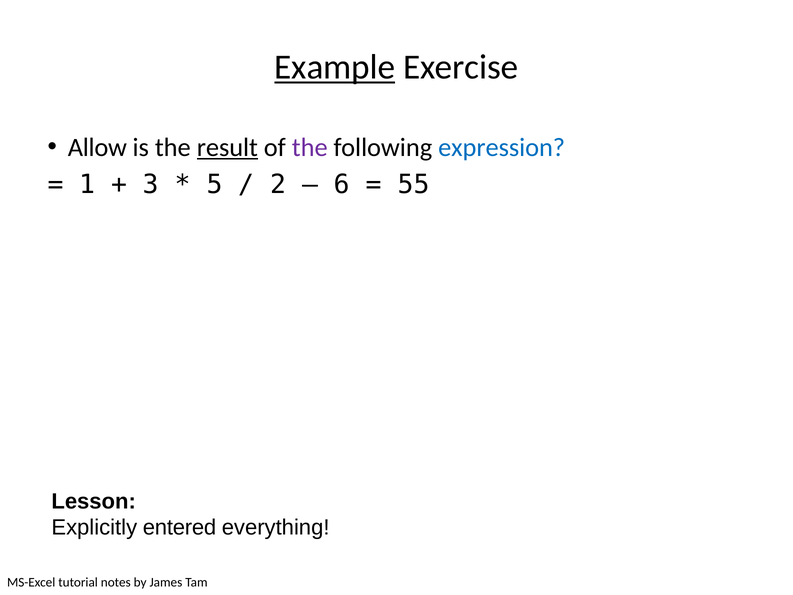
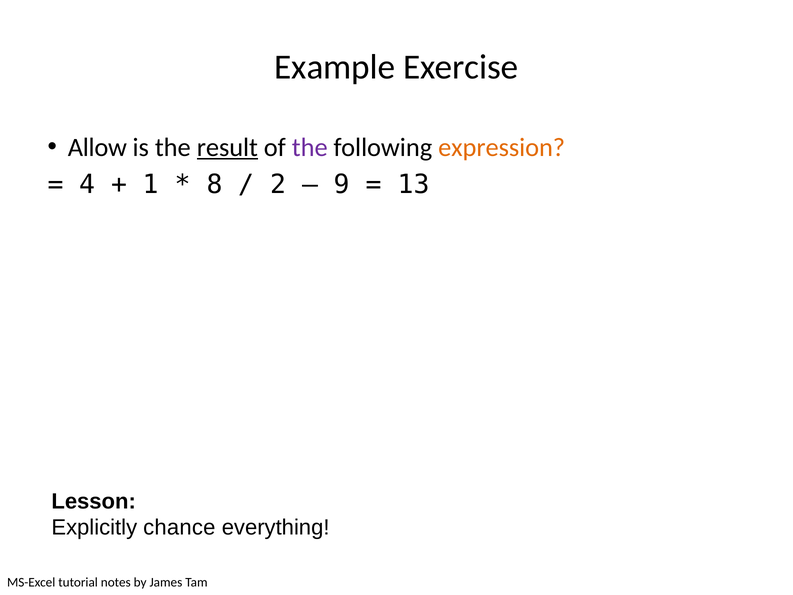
Example underline: present -> none (335, 67)
expression colour: blue -> orange (502, 147)
1: 1 -> 4 (87, 184)
3: 3 -> 1 (151, 184)
5: 5 -> 8 (215, 184)
6: 6 -> 9 (342, 184)
55: 55 -> 13 (414, 184)
entered: entered -> chance (179, 528)
